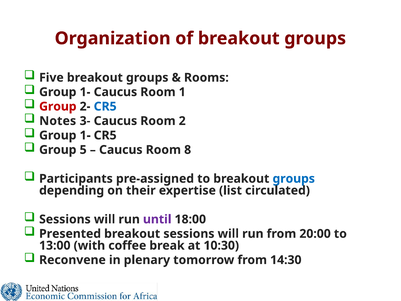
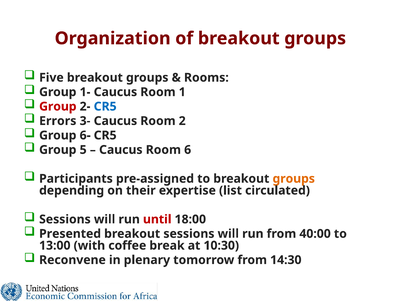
Notes: Notes -> Errors (58, 121)
1-: 1- -> 6- (85, 135)
8: 8 -> 6 (188, 150)
groups colour: blue -> orange (294, 179)
until colour: purple -> red (157, 219)
20:00: 20:00 -> 40:00 (315, 234)
